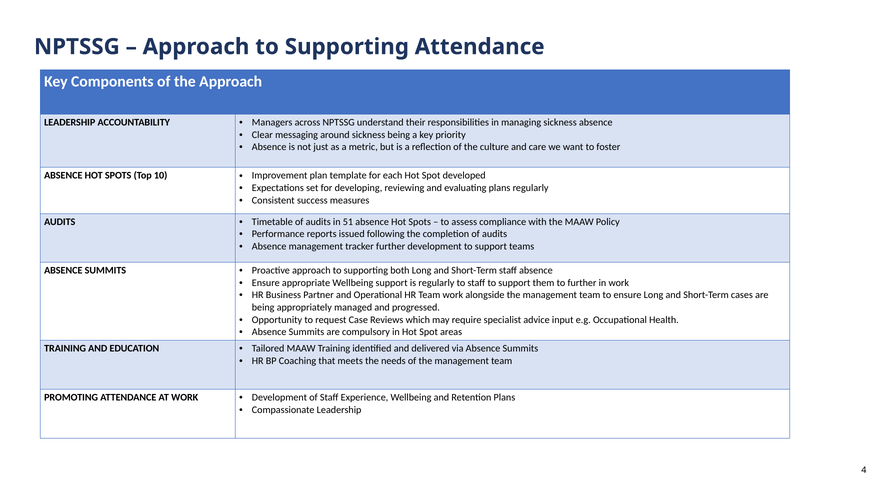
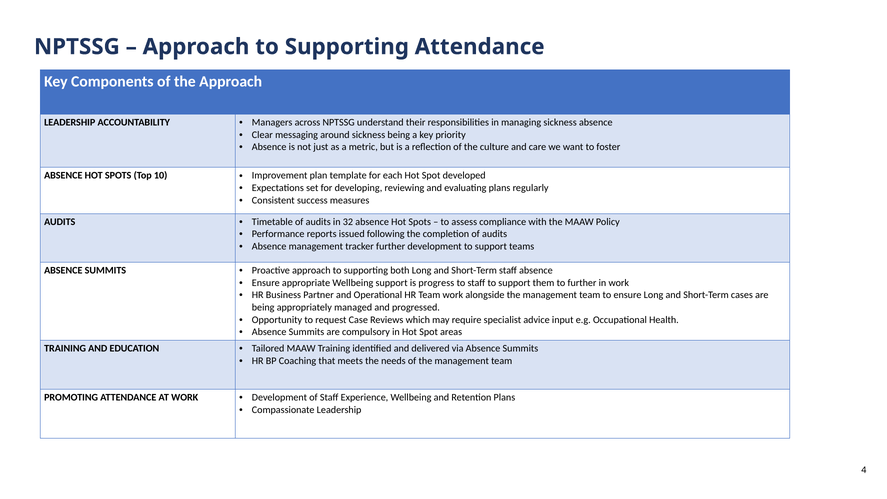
51: 51 -> 32 (348, 222)
is regularly: regularly -> progress (436, 283)
